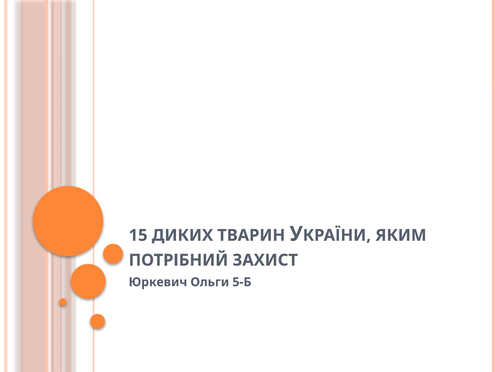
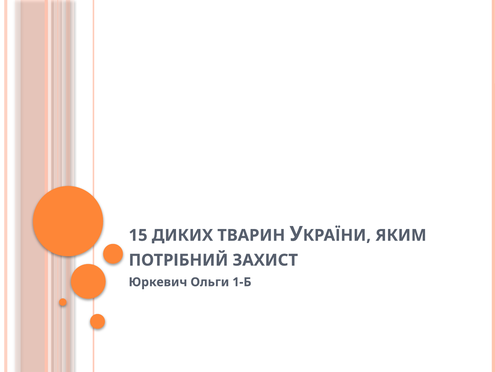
5-Б: 5-Б -> 1-Б (242, 282)
